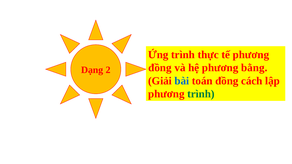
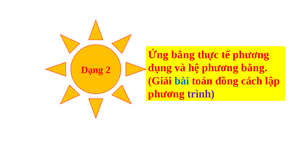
Ứng trình: trình -> bằng (183, 55)
đồng: đồng -> dụng (160, 68)
trình colour: green -> purple (201, 94)
